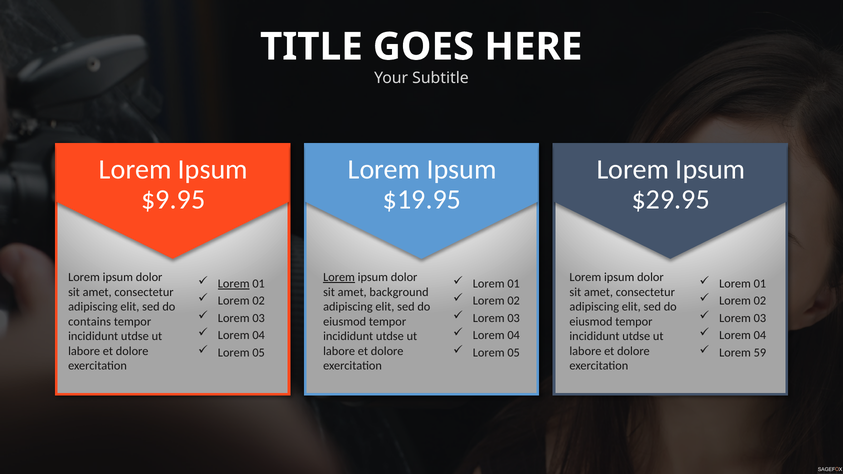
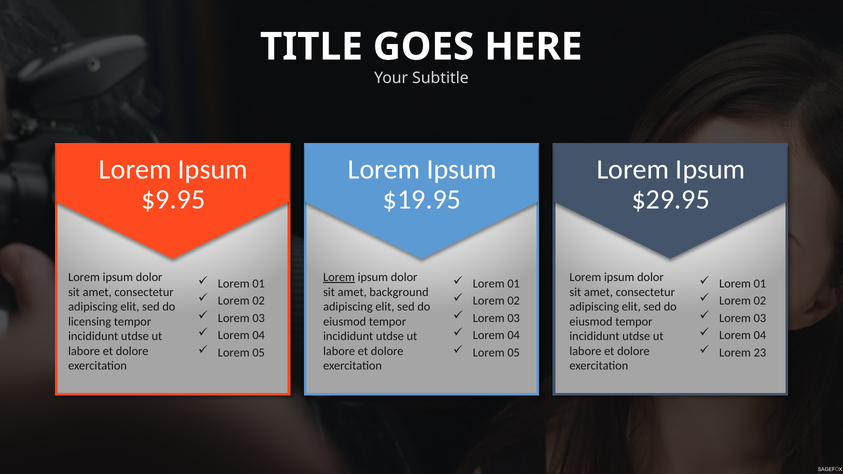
Lorem underline: present -> none (234, 284)
contains: contains -> licensing (90, 322)
59: 59 -> 23 (760, 353)
